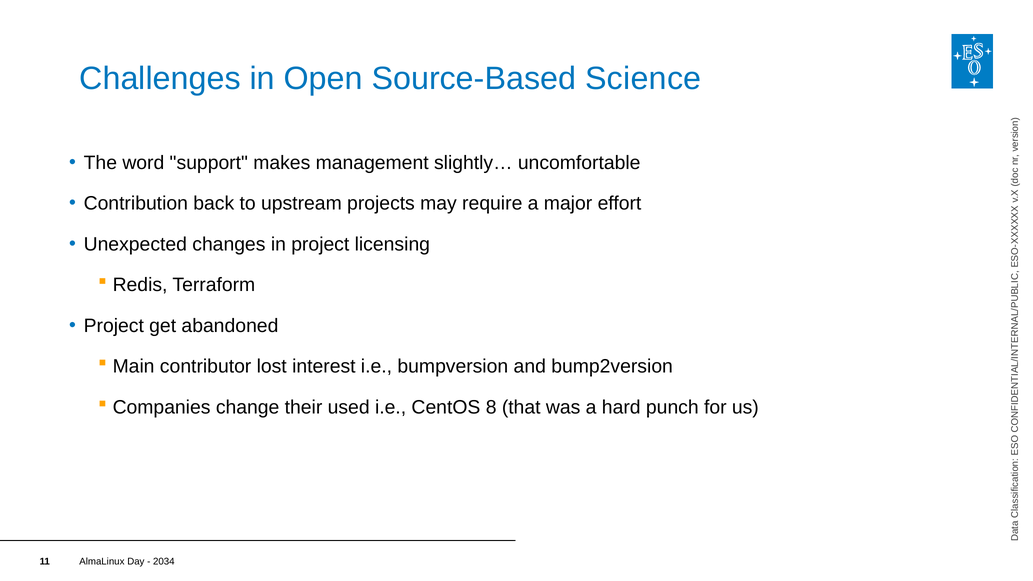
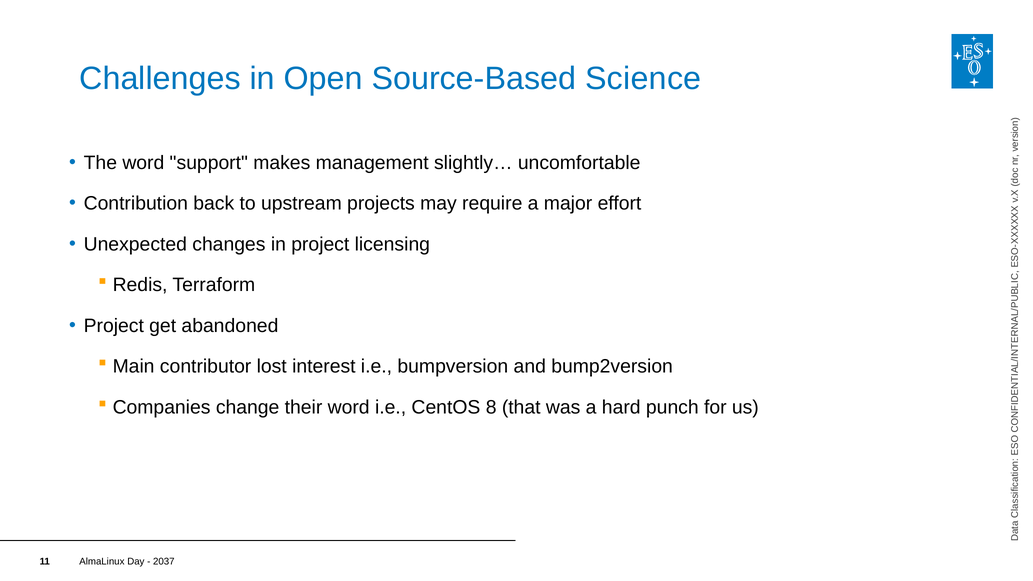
their used: used -> word (349, 407)
2034: 2034 -> 2037 (164, 562)
